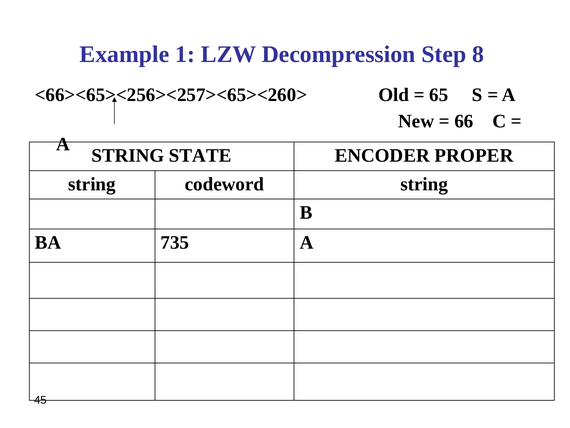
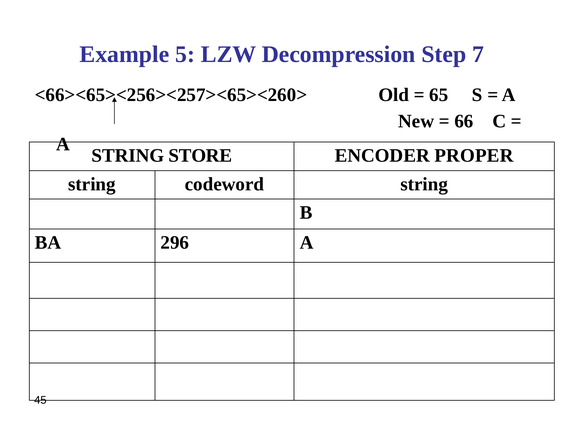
1: 1 -> 5 (185, 54)
8: 8 -> 7 (478, 54)
STATE: STATE -> STORE (200, 155)
735: 735 -> 296 (175, 242)
